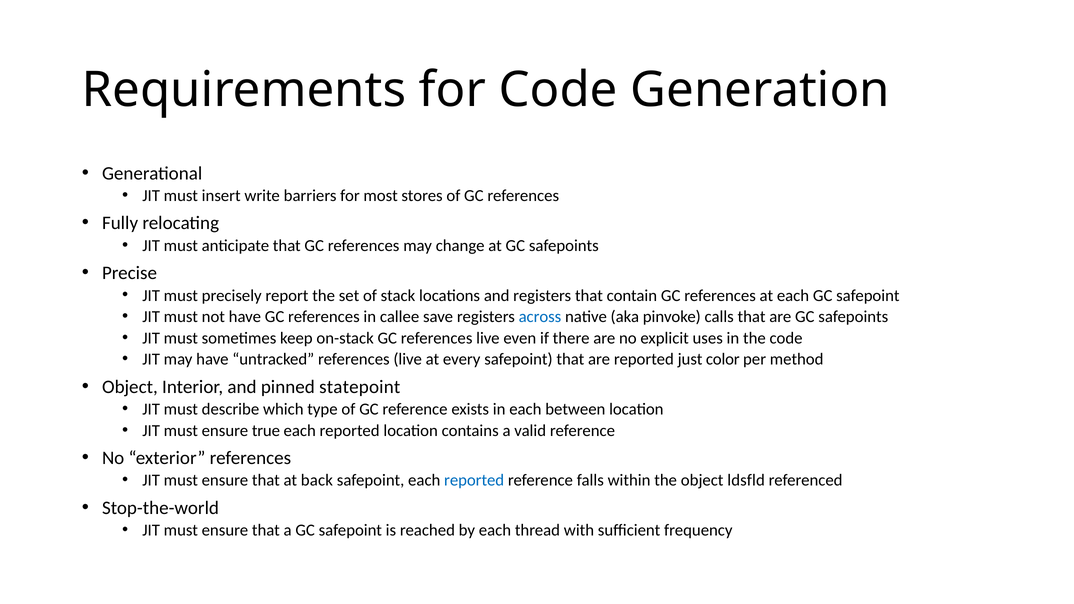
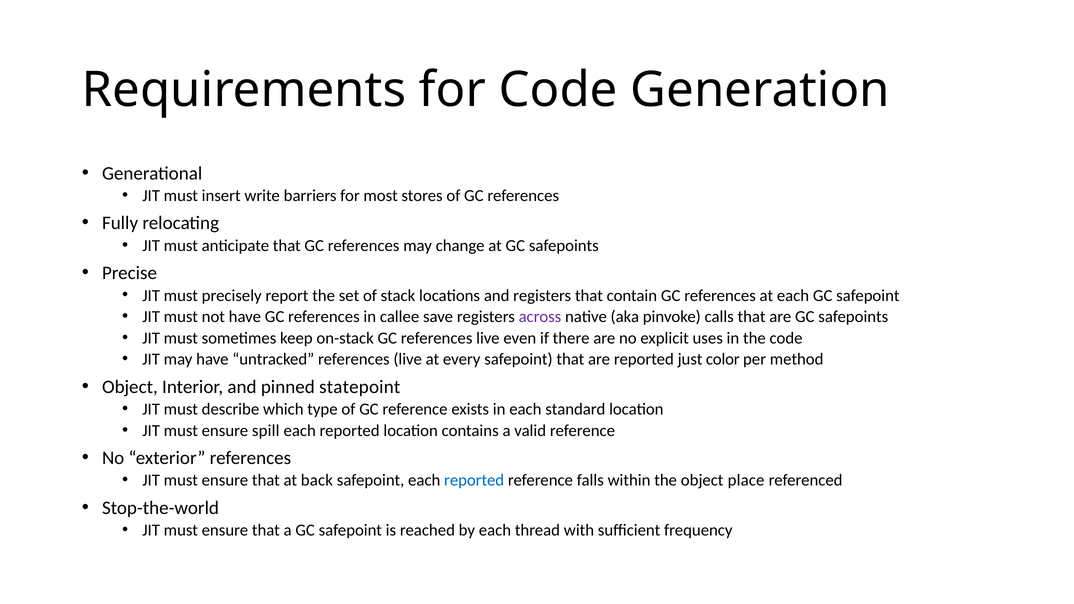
across colour: blue -> purple (540, 317)
between: between -> standard (575, 409)
true: true -> spill (266, 431)
ldsfld: ldsfld -> place (746, 480)
